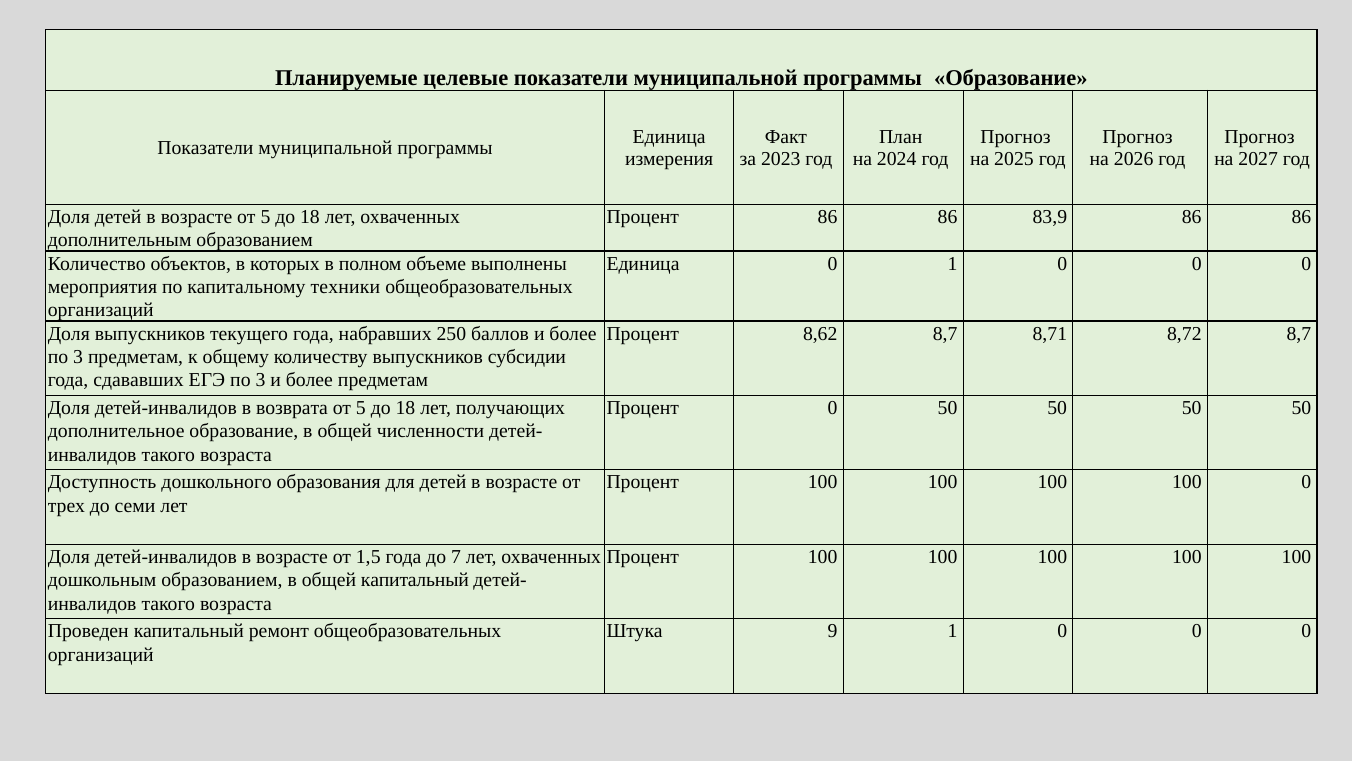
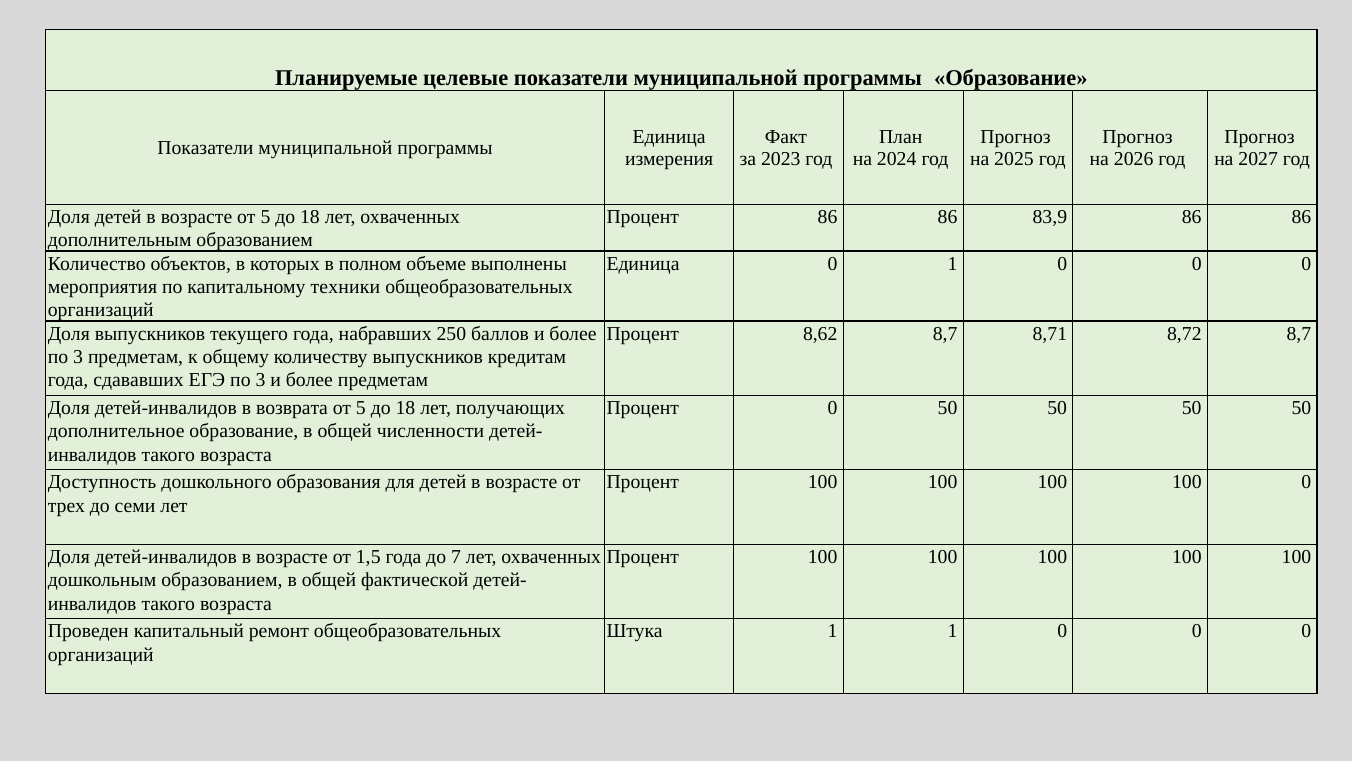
субсидии: субсидии -> кредитам (527, 357)
общей капитальный: капитальный -> фактической (415, 580)
Штука 9: 9 -> 1 (833, 631)
